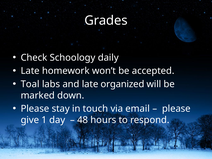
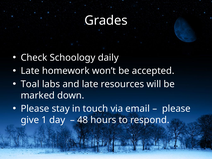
organized: organized -> resources (122, 84)
